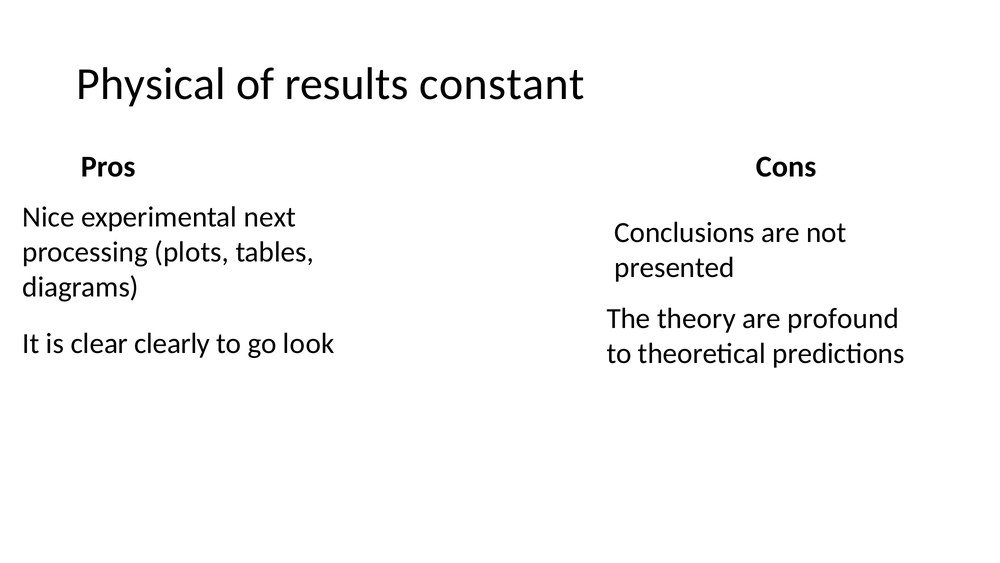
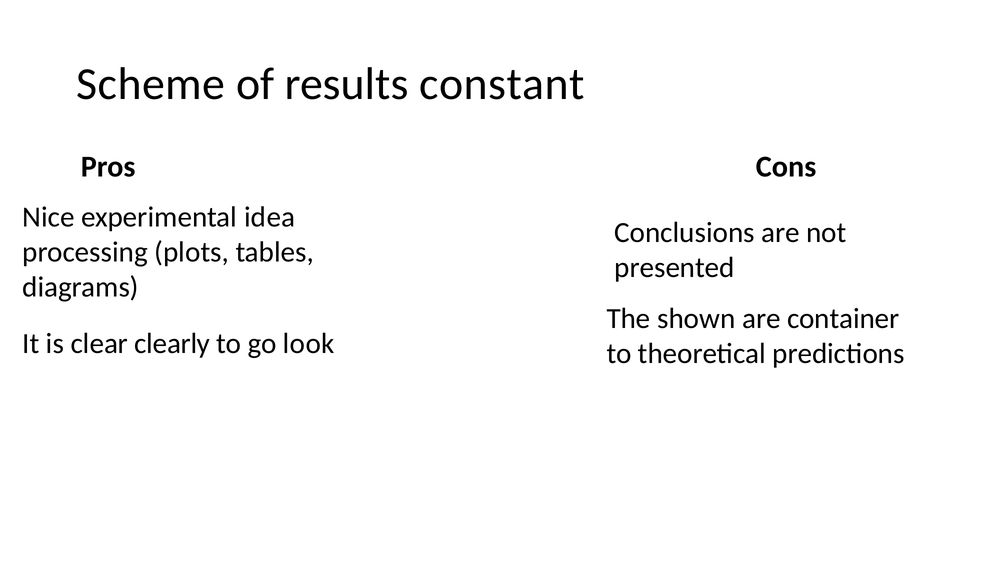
Physical: Physical -> Scheme (151, 84)
next: next -> idea (270, 217)
theory: theory -> shown (696, 318)
profound: profound -> container (843, 318)
